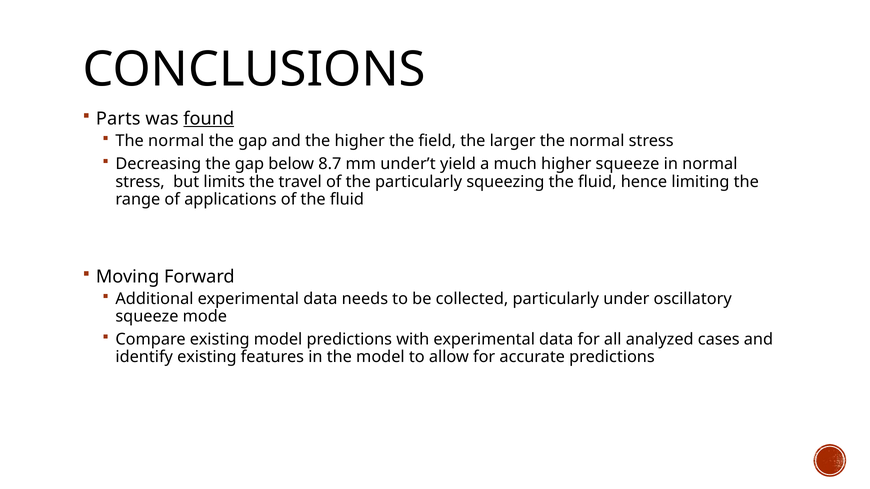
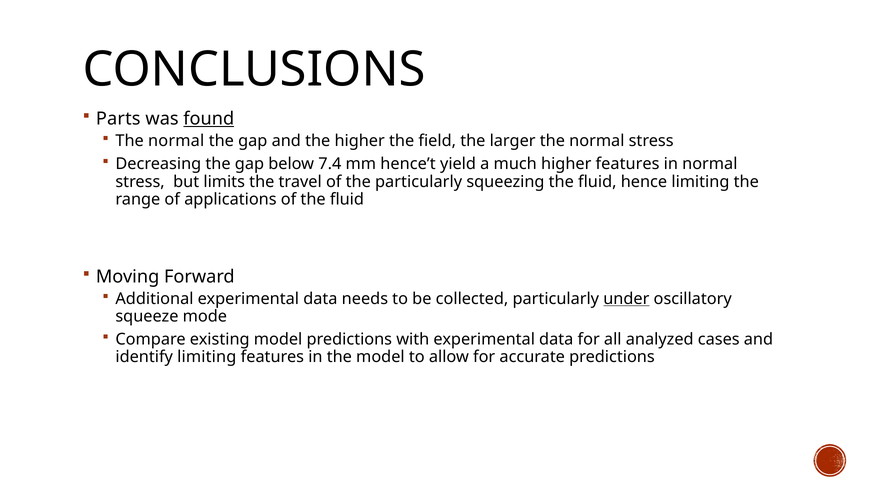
8.7: 8.7 -> 7.4 (330, 164)
under’t: under’t -> hence’t (408, 164)
higher squeeze: squeeze -> features (628, 164)
under underline: none -> present (626, 299)
identify existing: existing -> limiting (207, 357)
